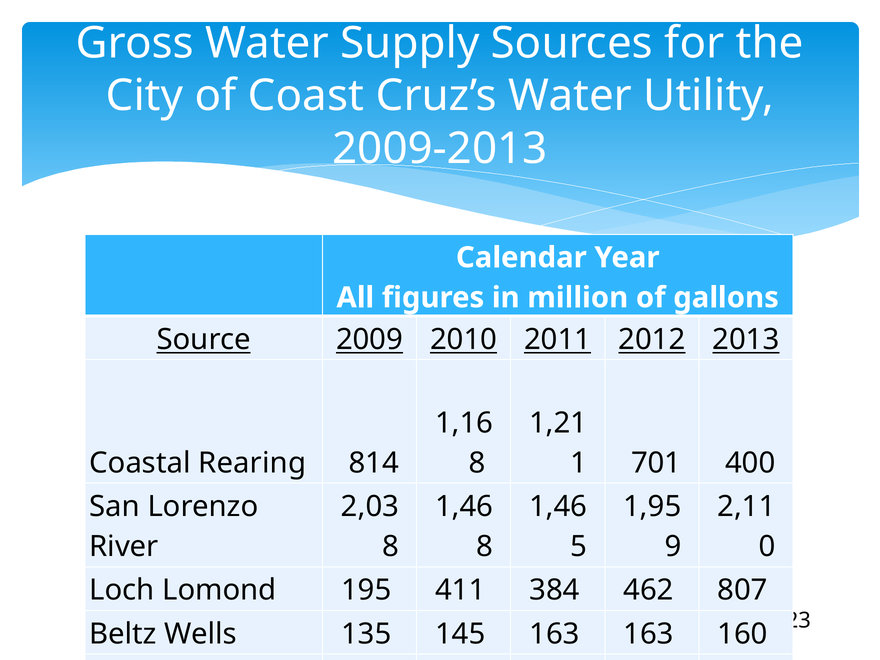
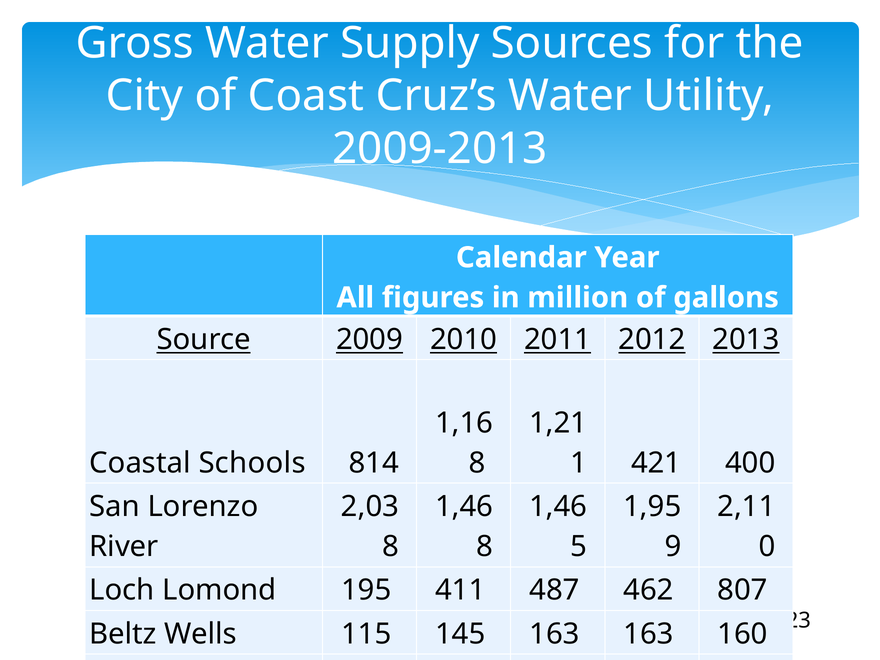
Rearing: Rearing -> Schools (252, 463)
701: 701 -> 421 (656, 463)
384: 384 -> 487 (554, 590)
135: 135 -> 115 (366, 634)
